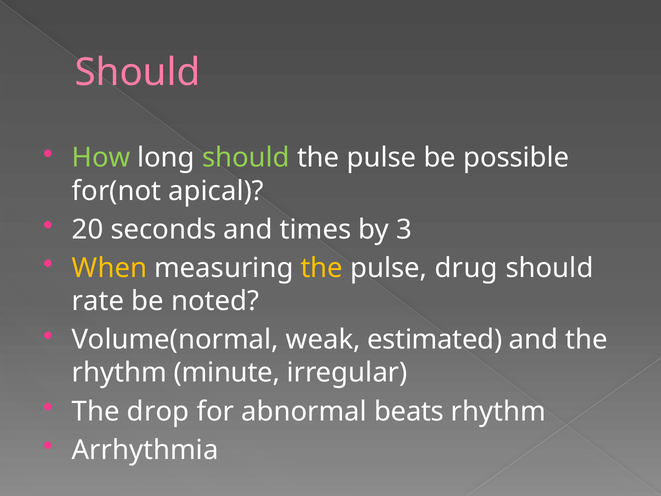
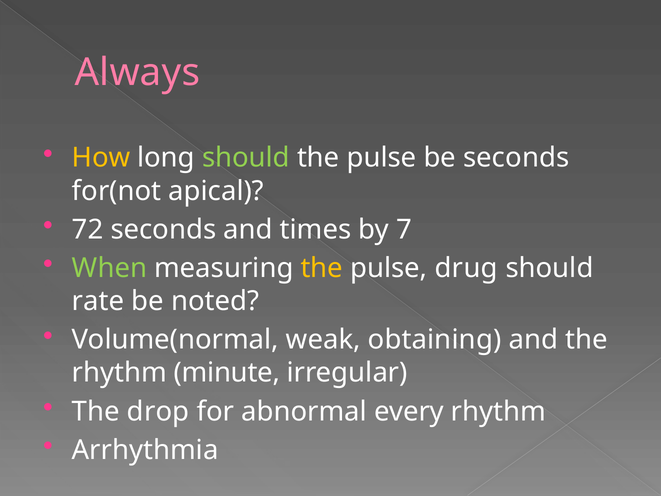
Should: Should -> Always (137, 73)
How colour: light green -> yellow (101, 158)
be possible: possible -> seconds (516, 158)
20: 20 -> 72 (88, 229)
3: 3 -> 7 (404, 229)
When colour: yellow -> light green (110, 268)
estimated: estimated -> obtaining (435, 340)
beats: beats -> every (409, 411)
